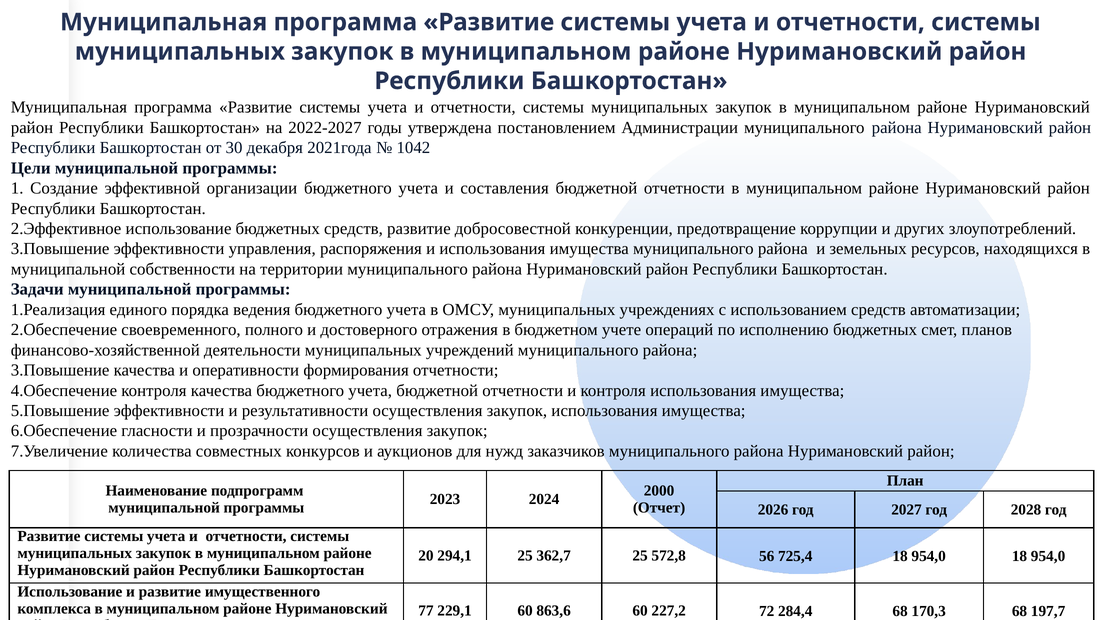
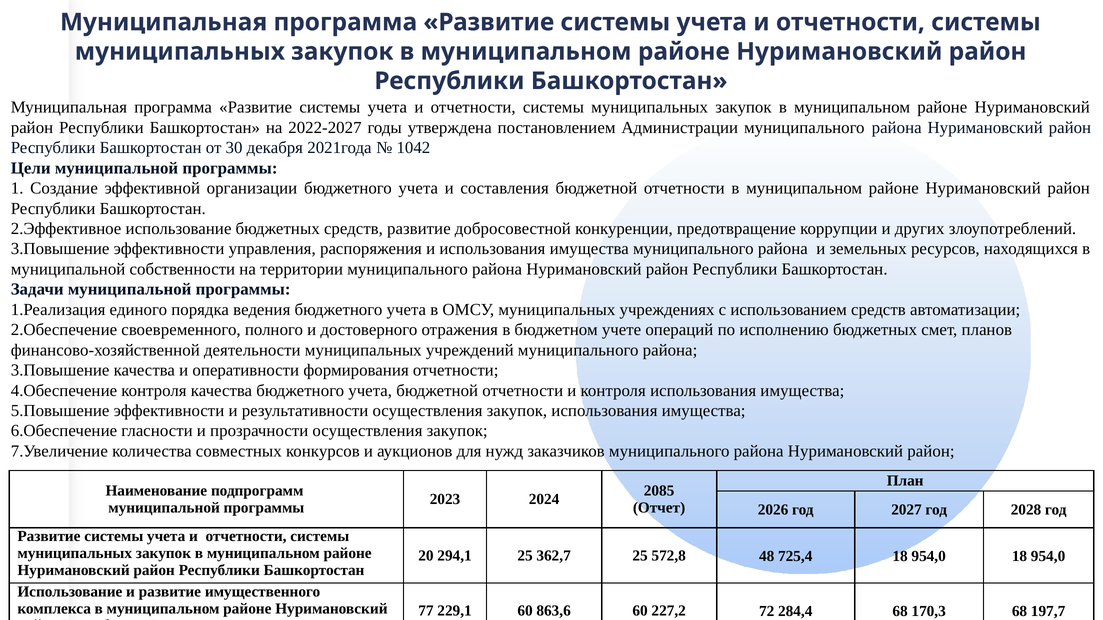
2000: 2000 -> 2085 (659, 491)
56: 56 -> 48 (767, 557)
